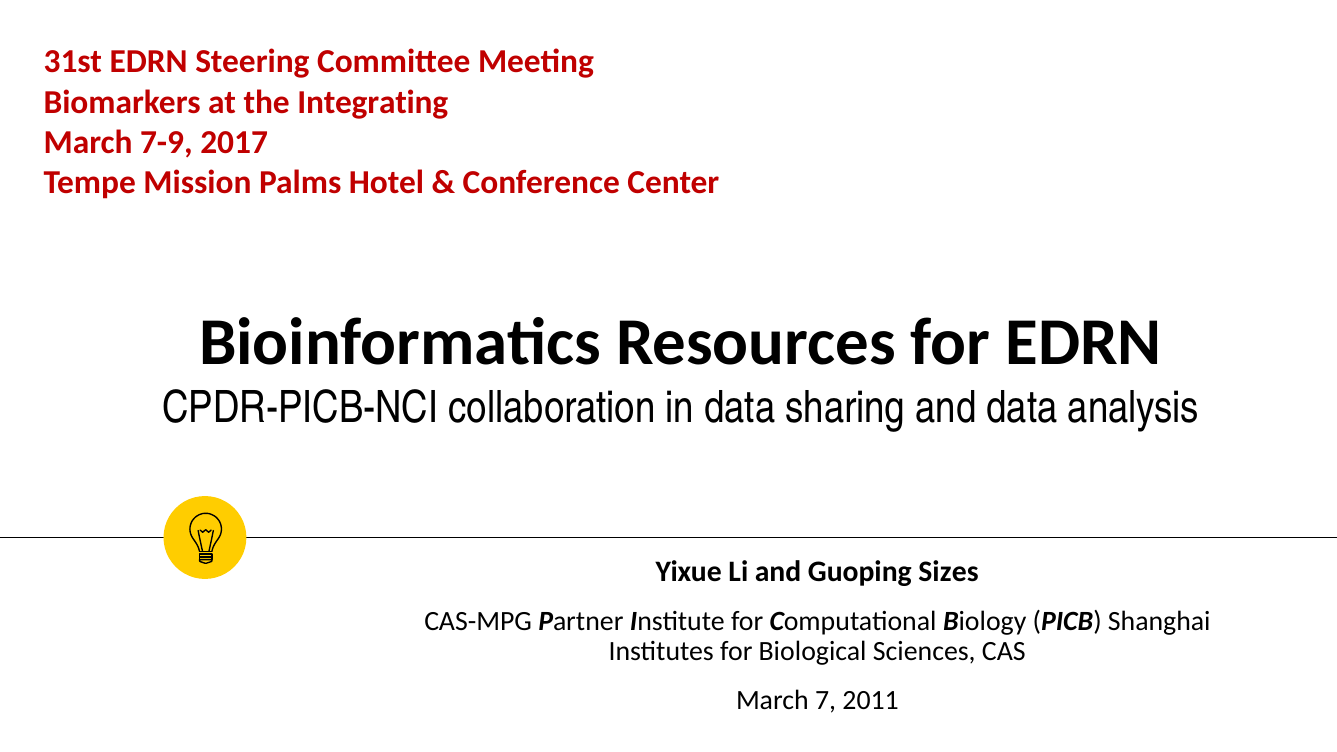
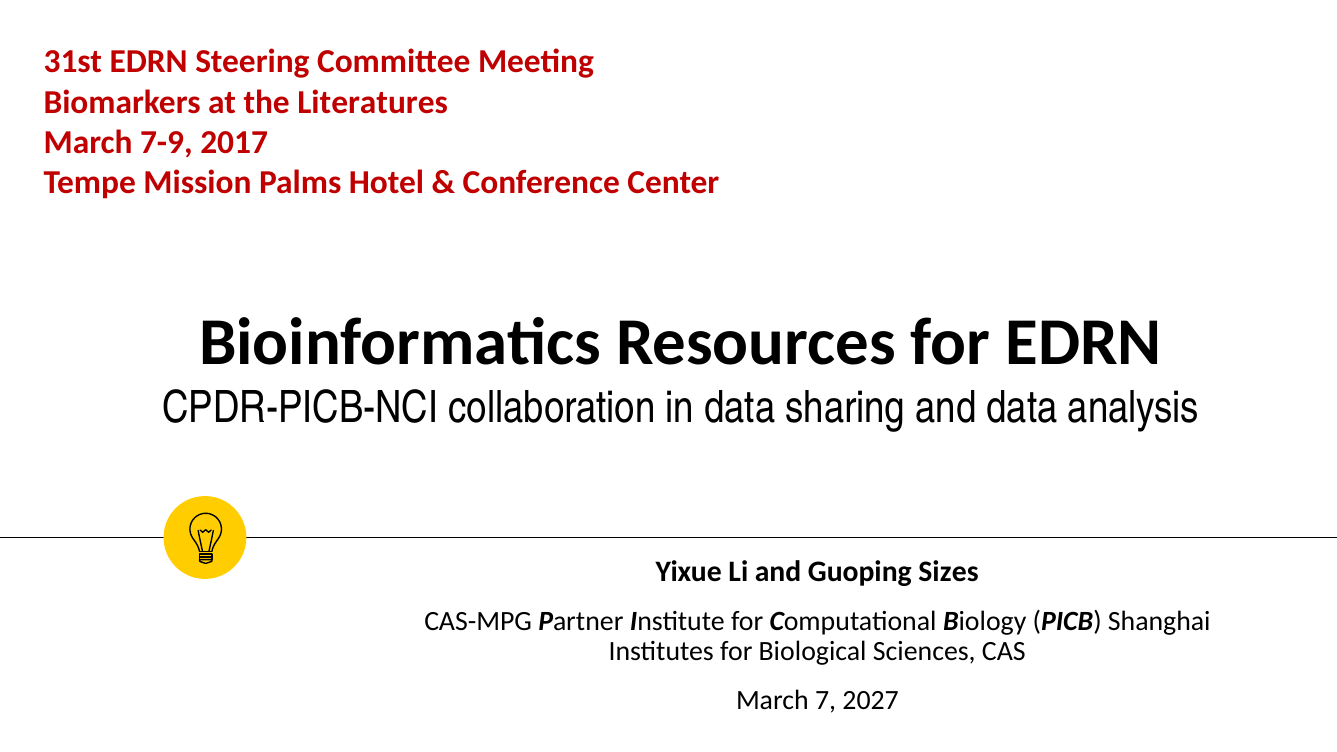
Integrating: Integrating -> Literatures (373, 102)
2011: 2011 -> 2027 (871, 701)
